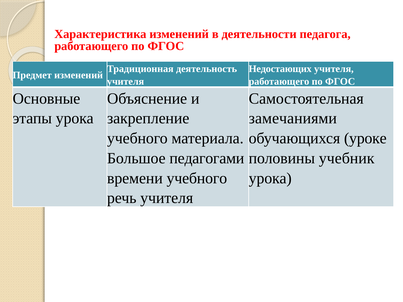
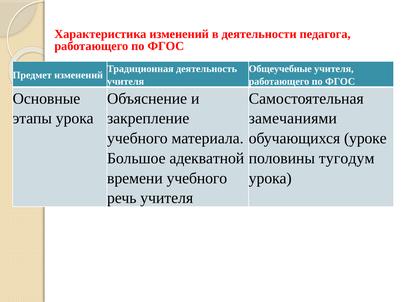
Недостающих: Недостающих -> Общеучебные (280, 69)
педагогами: педагогами -> адекватной (207, 158)
учебник: учебник -> тугодум (347, 158)
